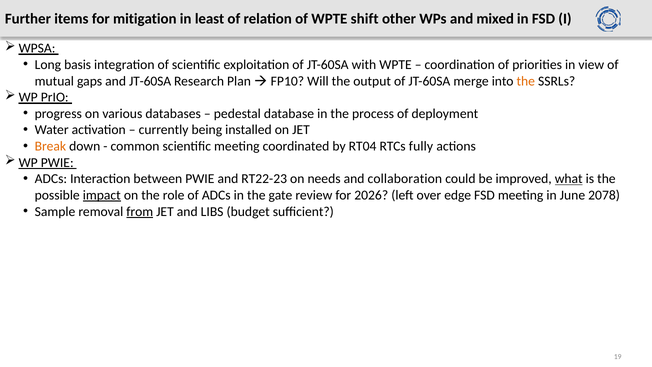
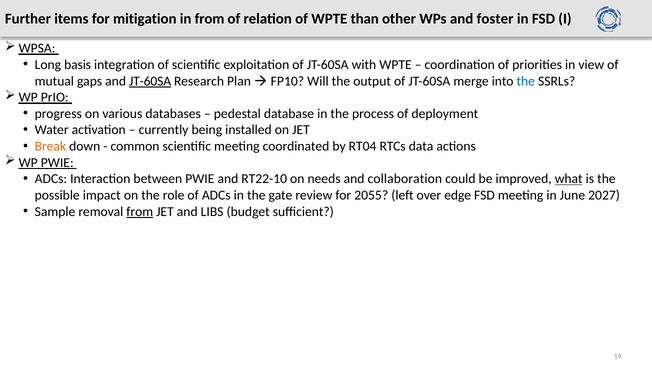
in least: least -> from (210, 19)
shift: shift -> than (365, 19)
mixed: mixed -> foster (495, 19)
JT-60SA underline: none -> present (150, 81)
the colour: orange -> blue (526, 81)
fully: fully -> data (421, 146)
RT22-23: RT22-23 -> RT22-10 (264, 179)
impact underline: present -> none (102, 195)
2026: 2026 -> 2055 (371, 195)
2078: 2078 -> 2027 (604, 195)
